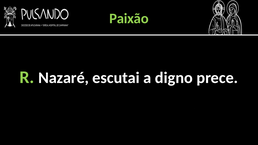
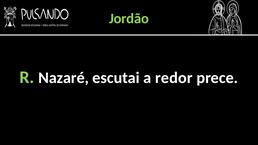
Paixão: Paixão -> Jordão (129, 18)
digno: digno -> redor (174, 78)
